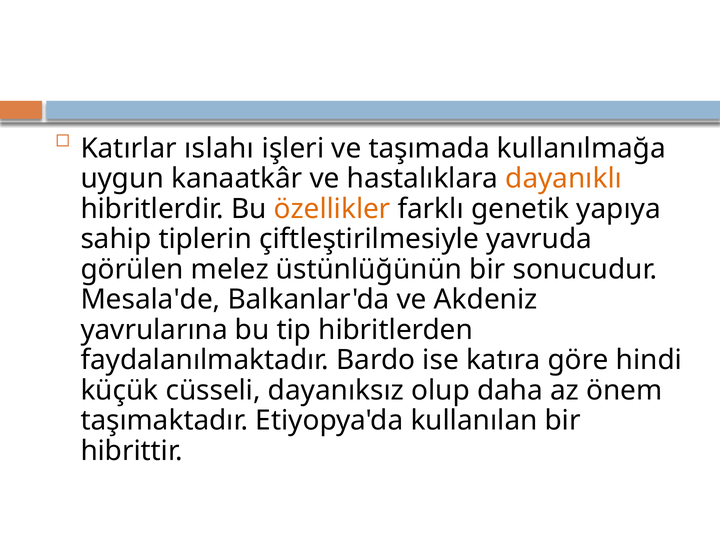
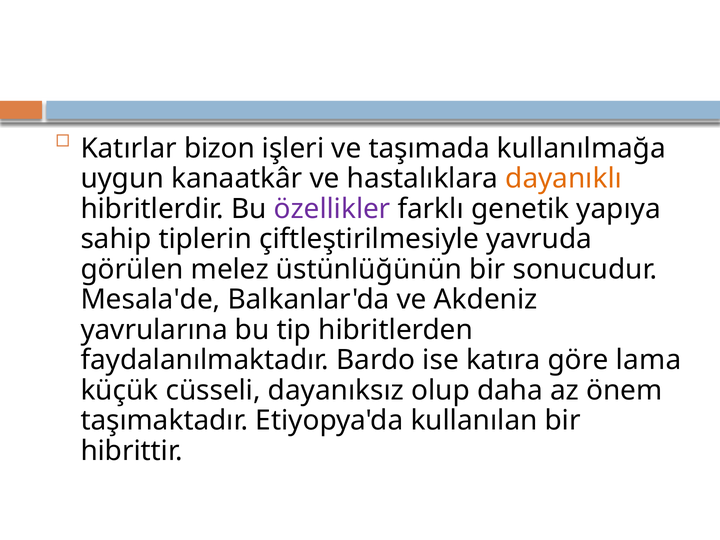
ıslahı: ıslahı -> bizon (219, 148)
özellikler colour: orange -> purple (332, 209)
hindi: hindi -> lama (649, 360)
